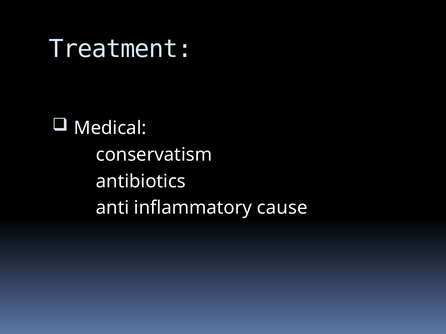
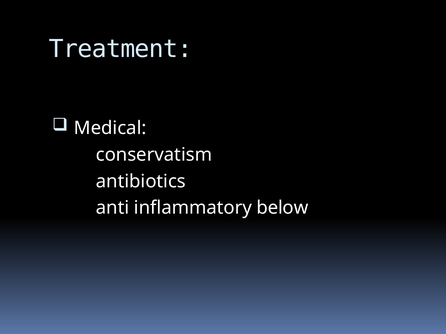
cause: cause -> below (282, 208)
